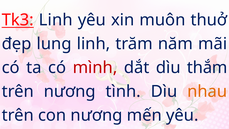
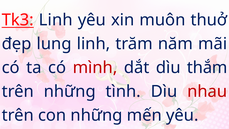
trên nương: nương -> những (70, 91)
nhau colour: orange -> red (207, 91)
con nương: nương -> những (96, 115)
